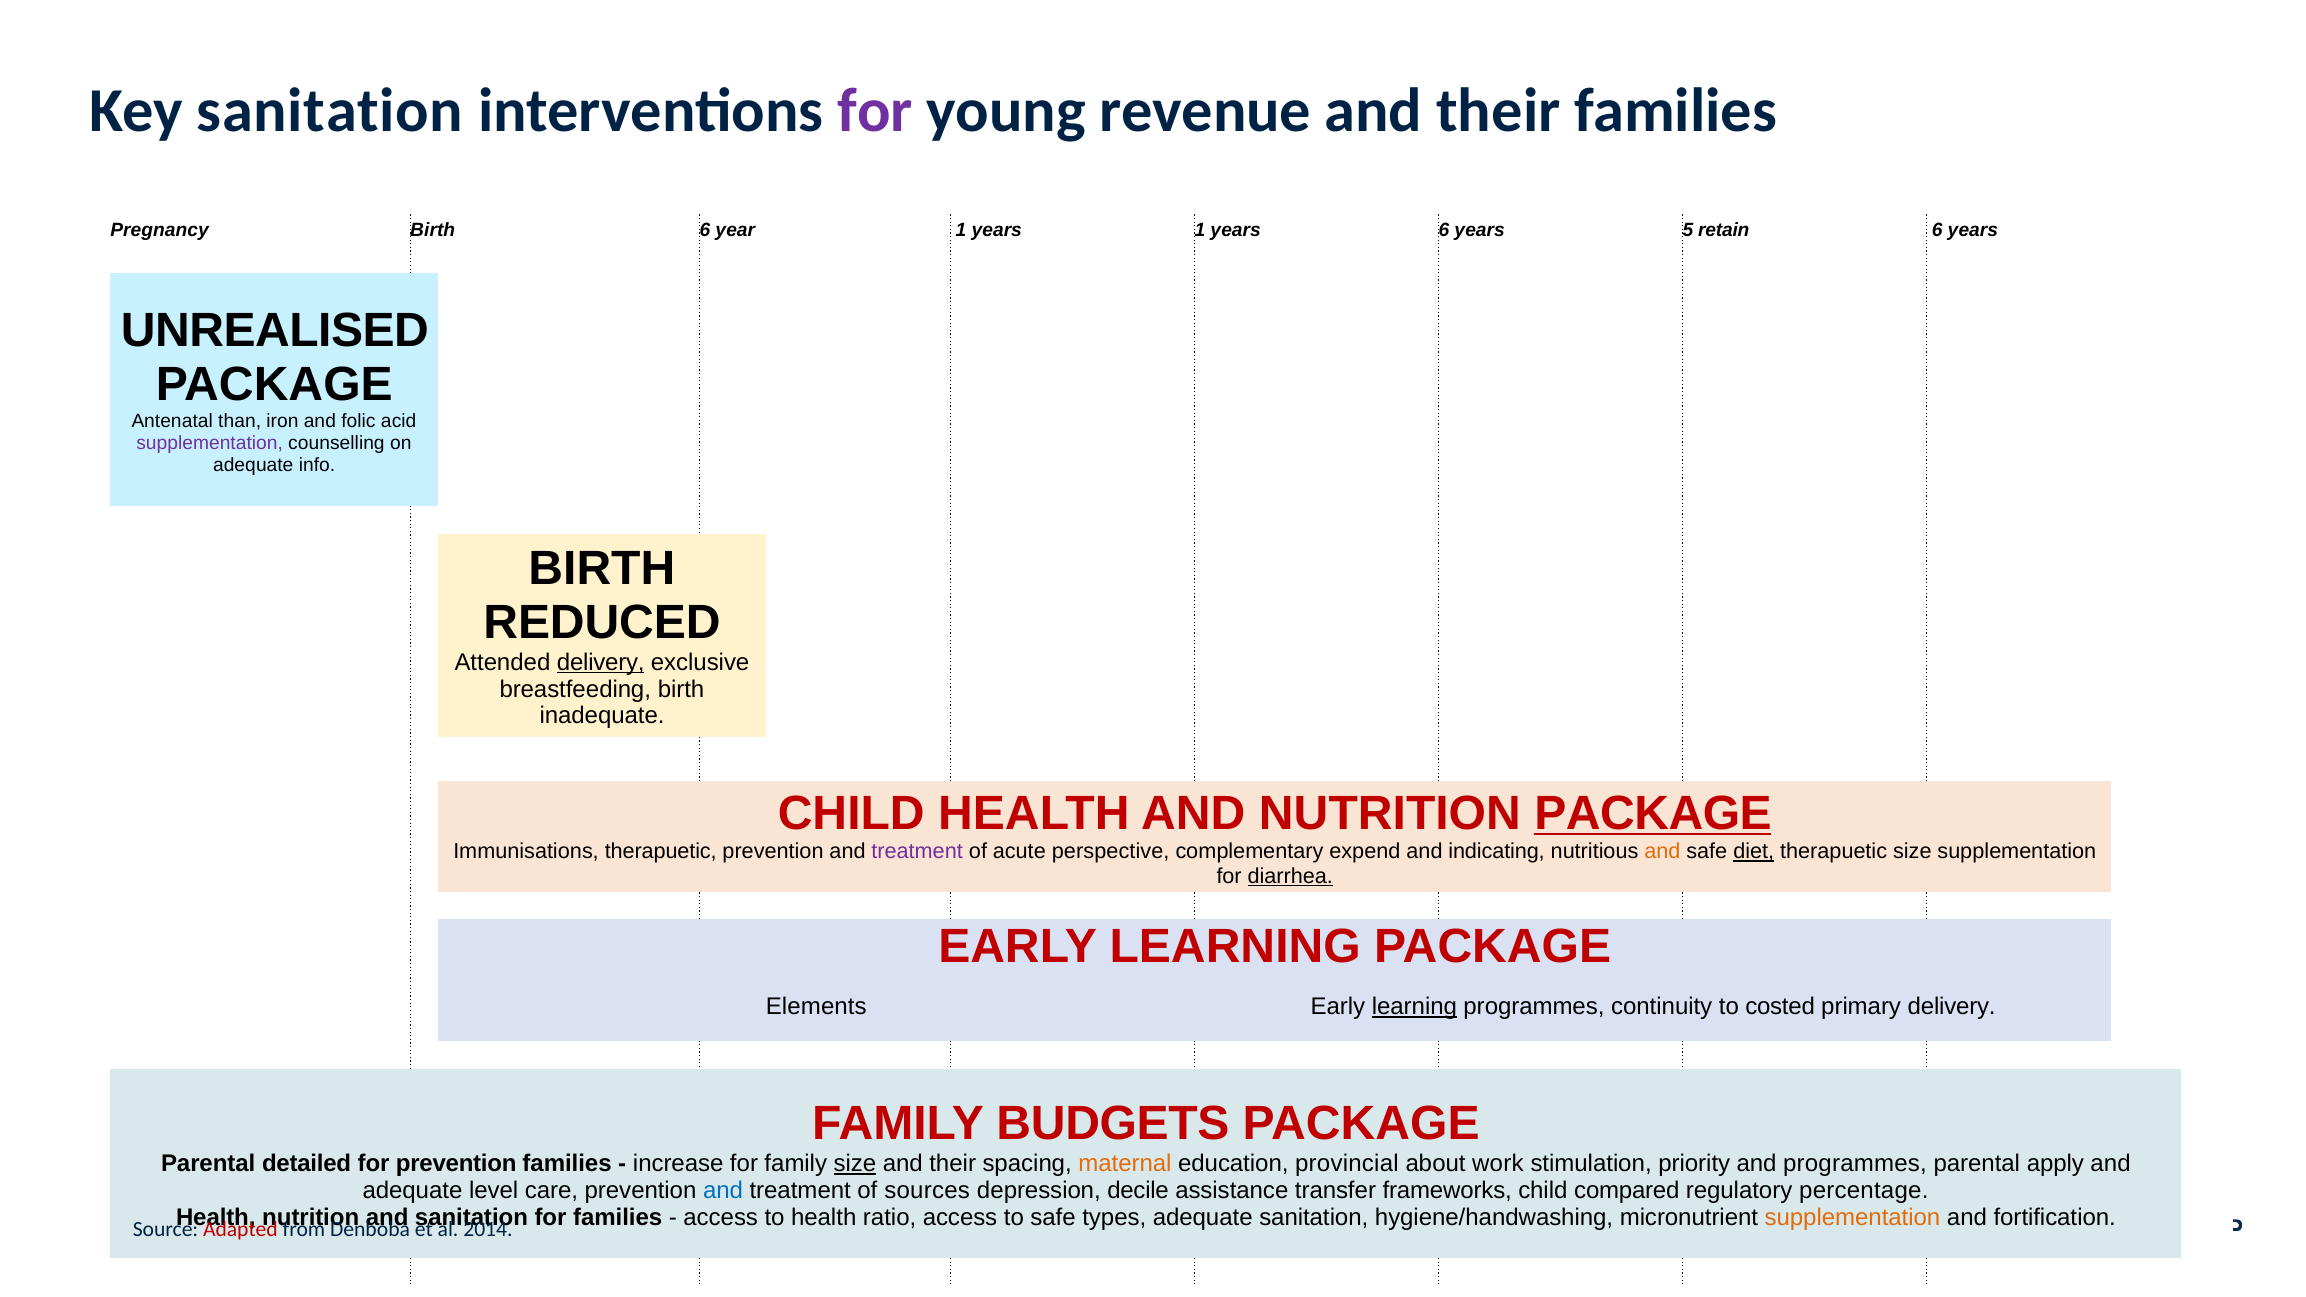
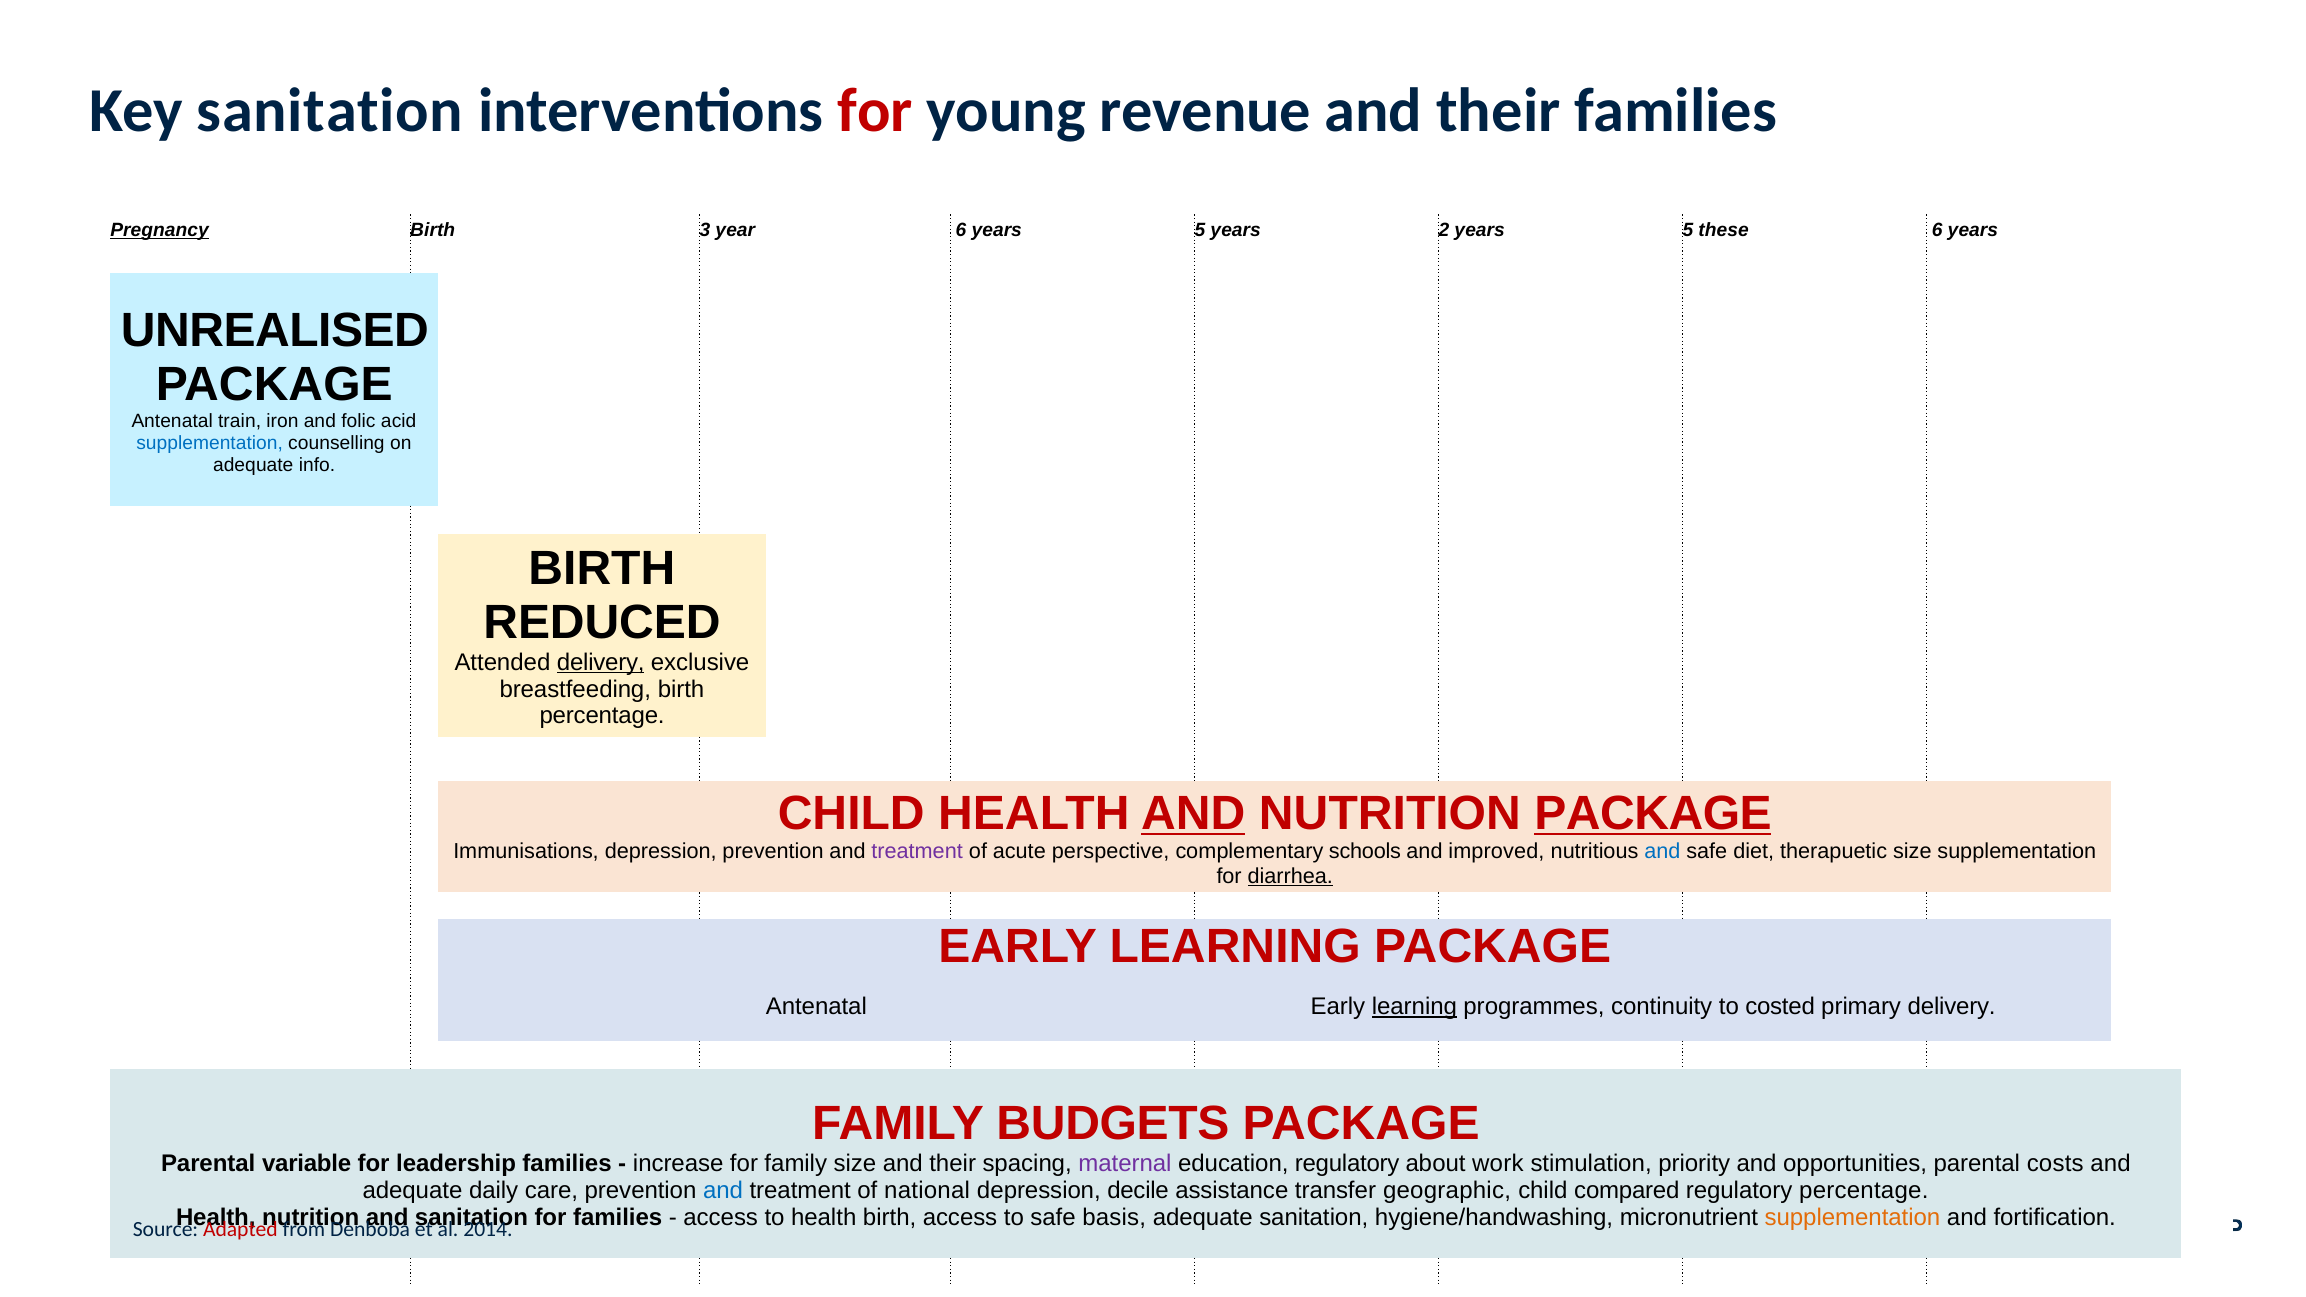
for colour: purple -> red (875, 111)
Pregnancy underline: none -> present (160, 230)
Birth 6: 6 -> 3 (705, 230)
year 1: 1 -> 6 (961, 230)
1: 1 -> 5 (1200, 230)
years 6: 6 -> 2 (1444, 230)
retain: retain -> these (1724, 230)
than: than -> train (240, 422)
supplementation colour: purple -> blue (210, 443)
inadequate: inadequate -> percentage (602, 716)
AND underline: none -> present (1193, 813)
Immunisations therapuetic: therapuetic -> depression (661, 852)
expend: expend -> schools (1365, 852)
indicating: indicating -> improved (1496, 852)
and colour: orange -> blue (1662, 852)
diet underline: present -> none (1754, 852)
Elements: Elements -> Antenatal (816, 1007)
detailed: detailed -> variable (307, 1164)
for prevention: prevention -> leadership (456, 1164)
size underline: present -> none (855, 1164)
maternal colour: orange -> purple (1125, 1164)
education provincial: provincial -> regulatory (1347, 1164)
and programmes: programmes -> opportunities (1855, 1164)
apply: apply -> costs (2055, 1164)
level: level -> daily (494, 1191)
sources: sources -> national (927, 1191)
frameworks: frameworks -> geographic (1447, 1191)
health ratio: ratio -> birth (890, 1217)
types: types -> basis (1114, 1217)
